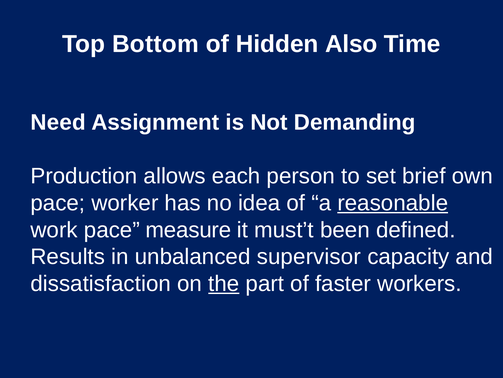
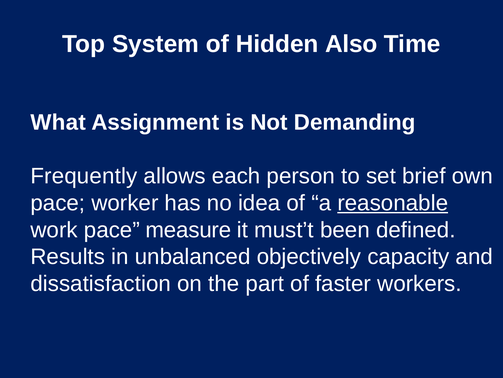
Bottom: Bottom -> System (156, 44)
Need: Need -> What (58, 122)
Production: Production -> Frequently (84, 176)
supervisor: supervisor -> objectively (309, 256)
the underline: present -> none (224, 283)
